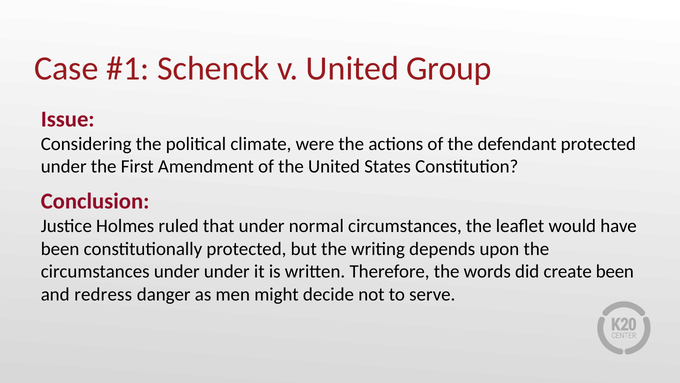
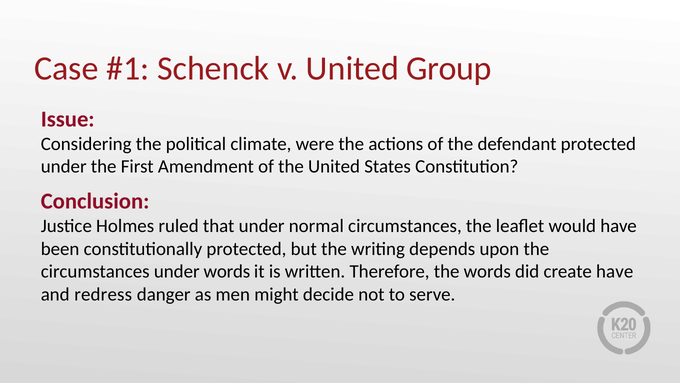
under under: under -> words (227, 271)
create been: been -> have (615, 271)
